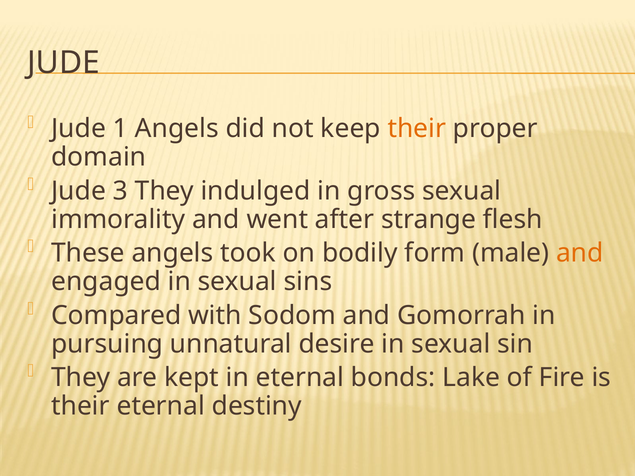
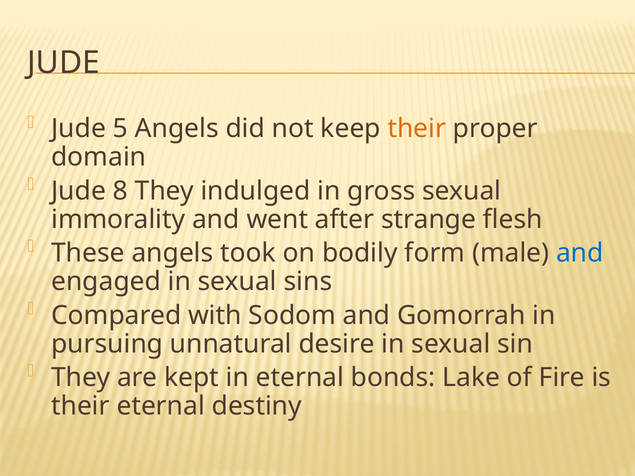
1: 1 -> 5 (120, 129)
3: 3 -> 8 (120, 191)
and colour: orange -> blue (580, 253)
